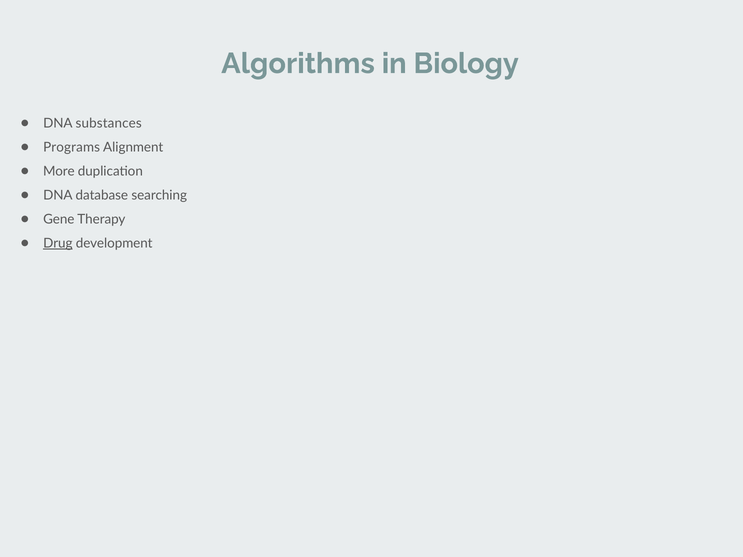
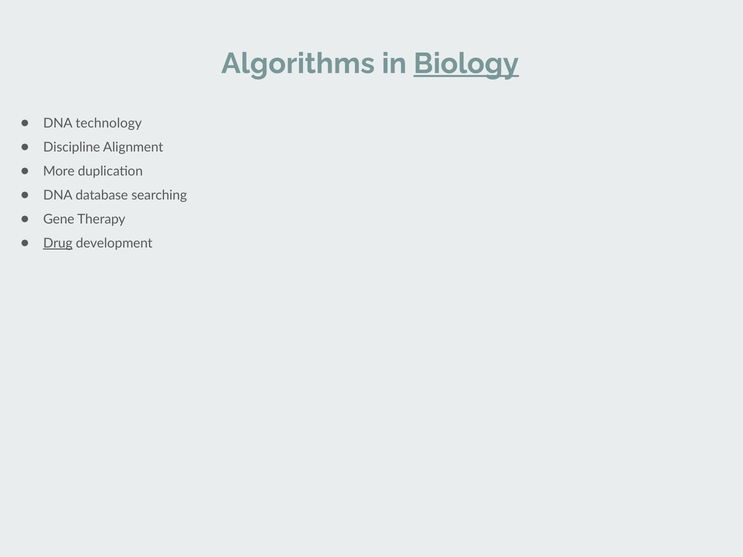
Biology underline: none -> present (466, 64)
substances: substances -> technology (109, 123)
Programs: Programs -> Discipline (72, 147)
